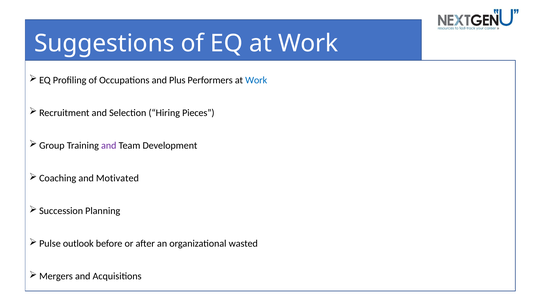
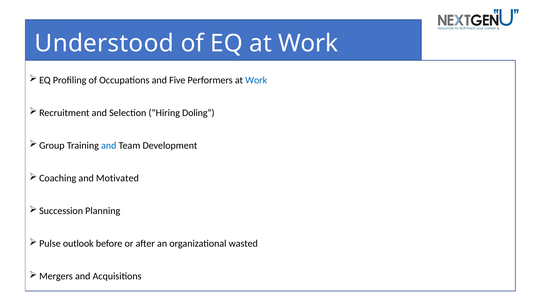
Suggestions: Suggestions -> Understood (104, 44)
Plus: Plus -> Five (177, 80)
Pieces: Pieces -> Doling (198, 113)
and colour: purple -> blue (109, 145)
